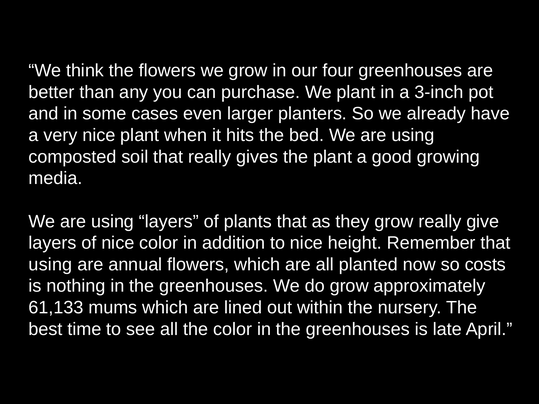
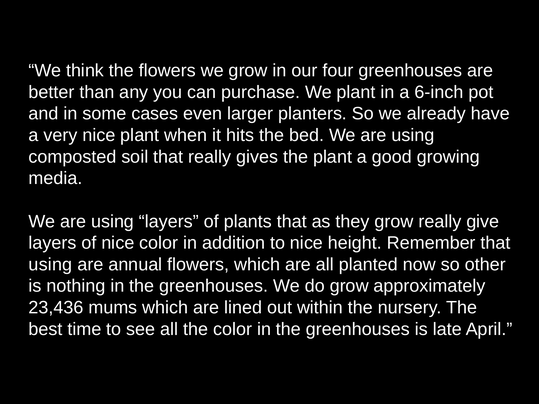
3-inch: 3-inch -> 6-inch (439, 92)
costs: costs -> other (485, 265)
61,133: 61,133 -> 23,436 (56, 308)
